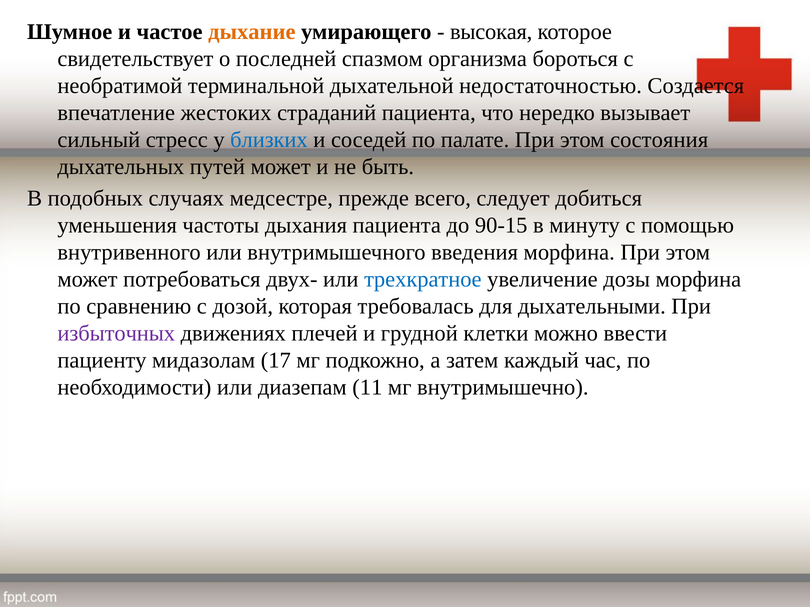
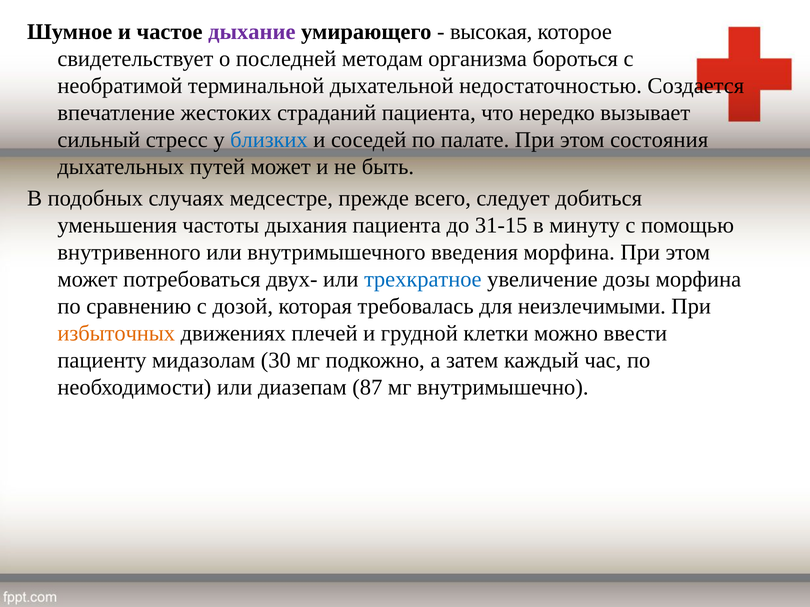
дыхание colour: orange -> purple (252, 32)
спазмом: спазмом -> методам (382, 59)
90-15: 90-15 -> 31-15 (501, 225)
дыхательными: дыхательными -> неизлечимыми (592, 306)
избыточных colour: purple -> orange (116, 333)
17: 17 -> 30 (276, 360)
11: 11 -> 87 (367, 387)
